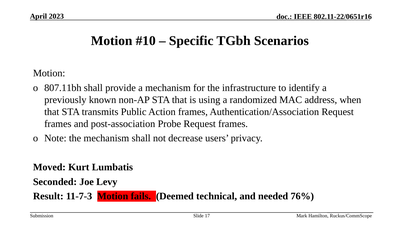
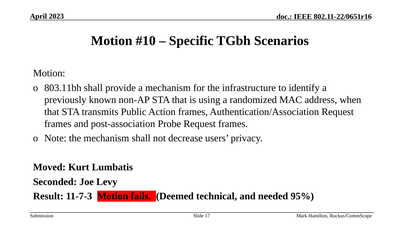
807.11bh: 807.11bh -> 803.11bh (63, 88)
76%: 76% -> 95% (302, 196)
